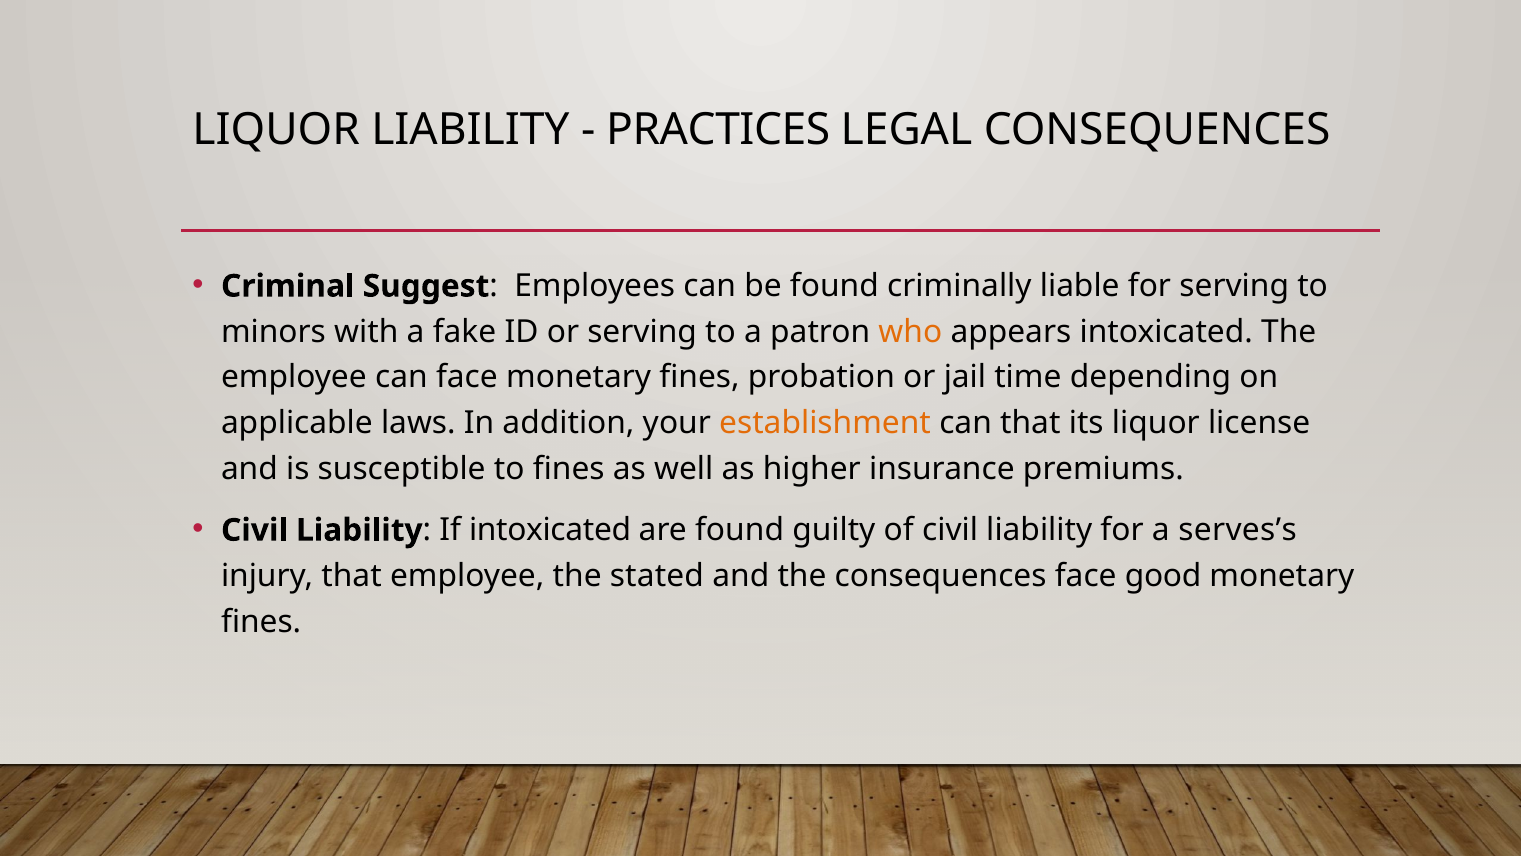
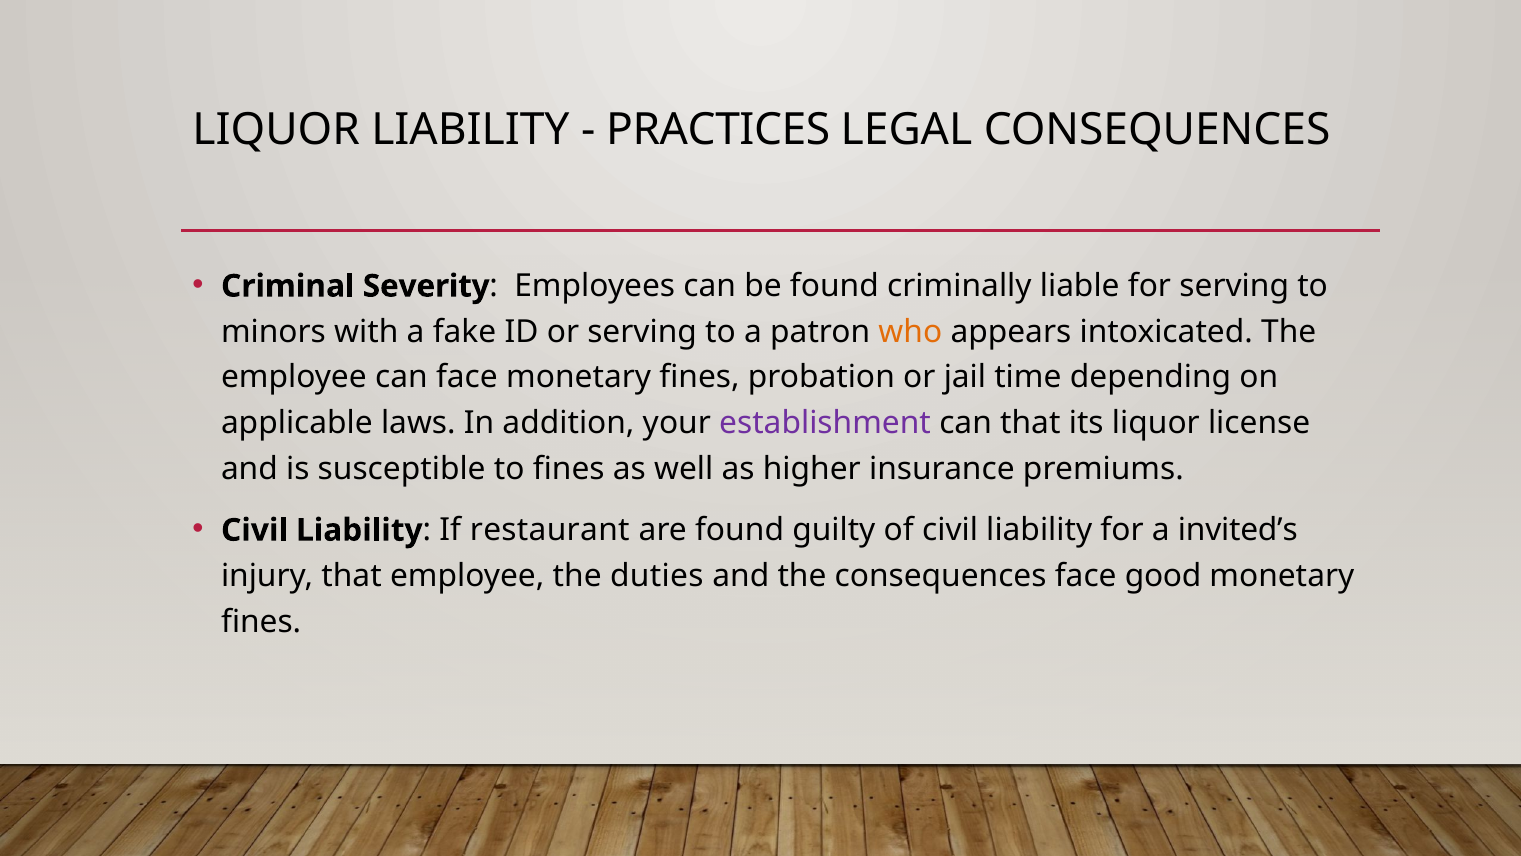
Suggest: Suggest -> Severity (426, 286)
establishment colour: orange -> purple (825, 423)
If intoxicated: intoxicated -> restaurant (550, 530)
serves’s: serves’s -> invited’s (1238, 530)
stated: stated -> duties (657, 576)
